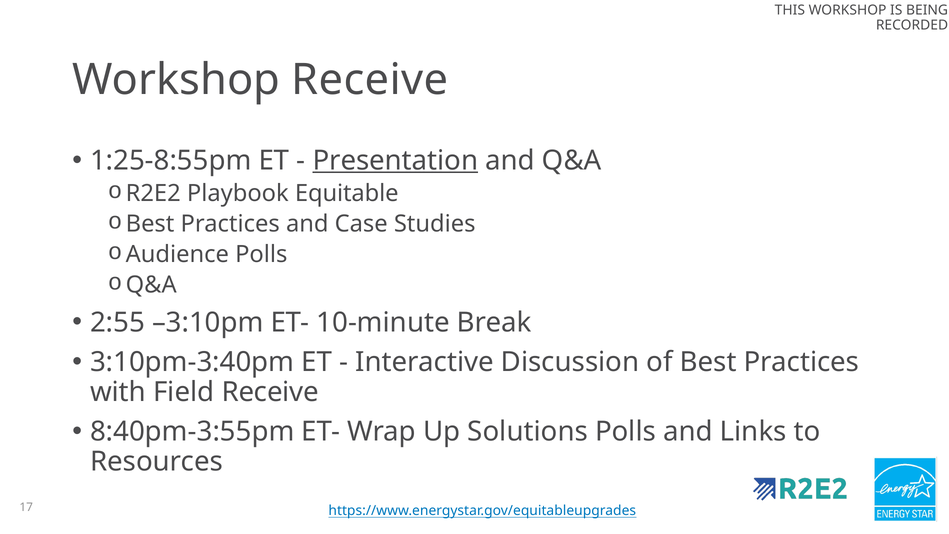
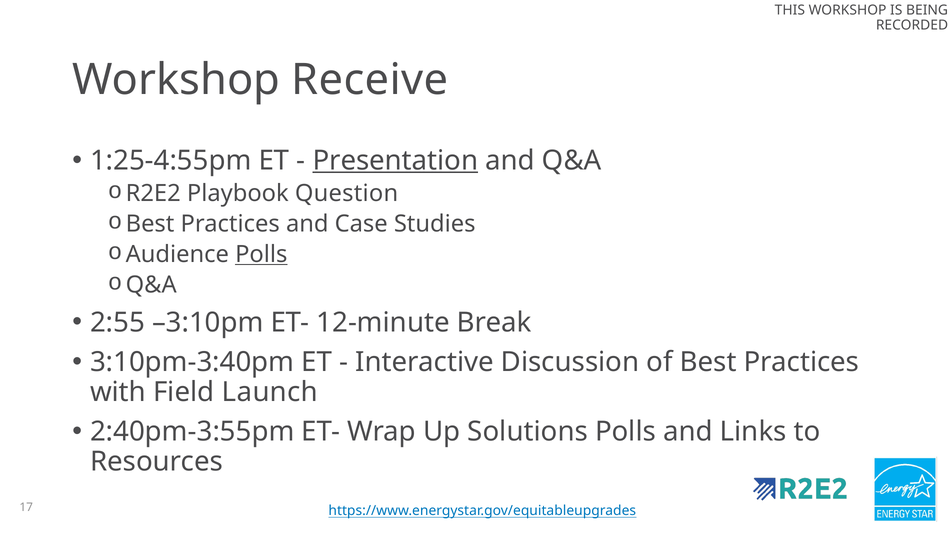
1:25-8:55pm: 1:25-8:55pm -> 1:25-4:55pm (171, 160)
Equitable: Equitable -> Question (347, 193)
Polls underline: none -> present (261, 254)
10-minute: 10-minute -> 12-minute (383, 322)
Field Receive: Receive -> Launch (270, 392)
8:40pm-3:55pm: 8:40pm-3:55pm -> 2:40pm-3:55pm (192, 432)
